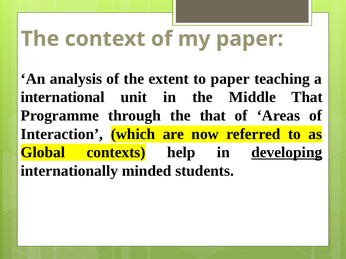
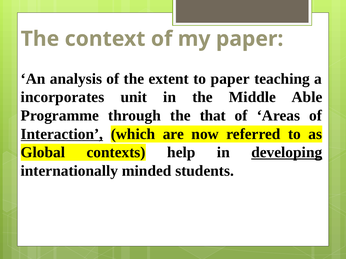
international: international -> incorporates (63, 97)
Middle That: That -> Able (307, 97)
Interaction underline: none -> present (62, 134)
